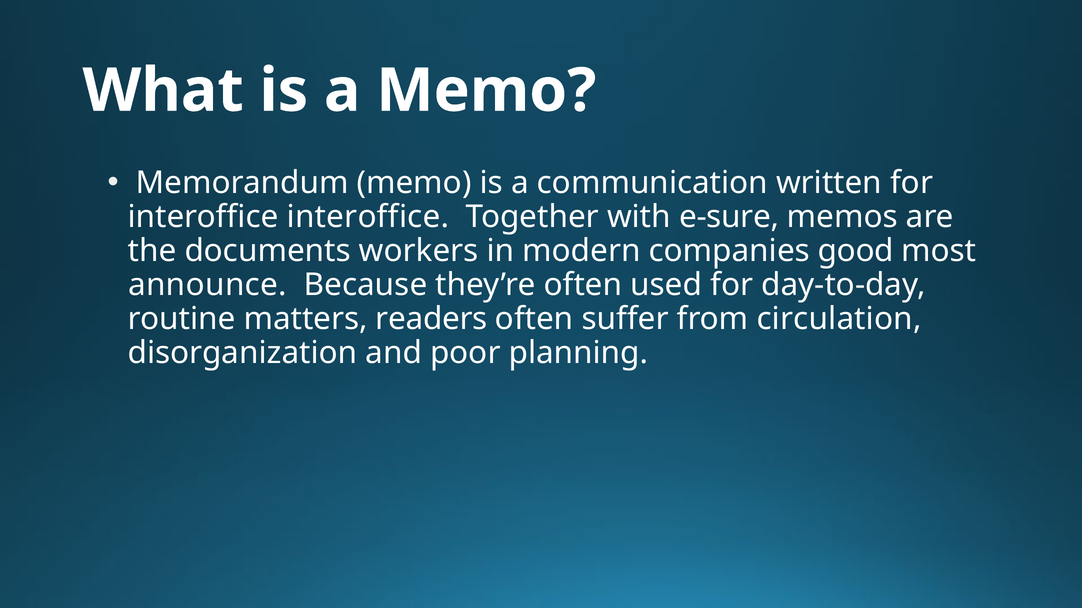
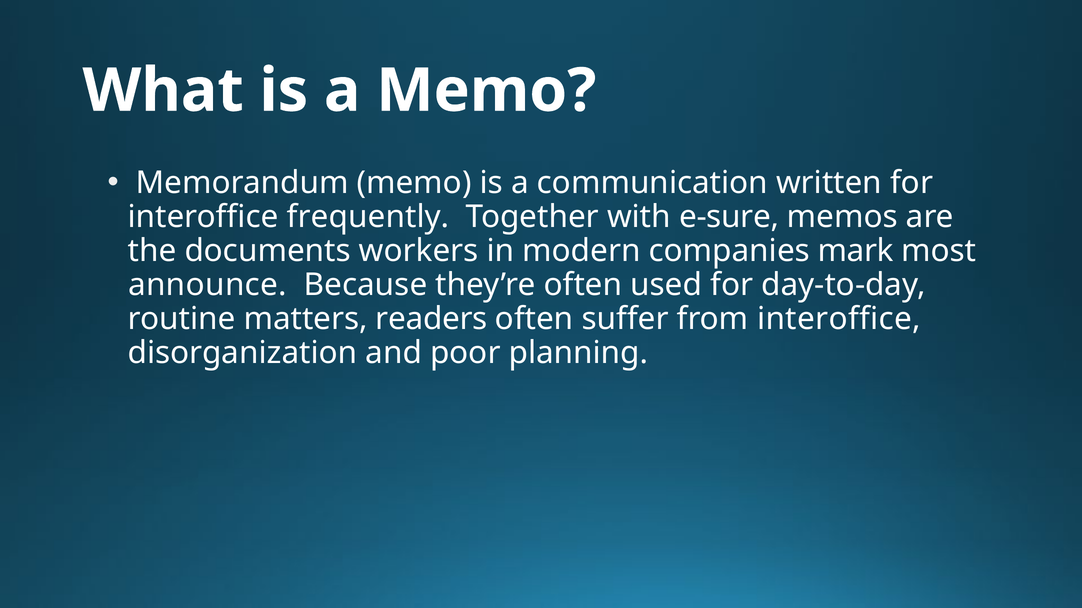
interoffice interoffice: interoffice -> frequently (368, 217)
good: good -> mark (856, 251)
from circulation: circulation -> interoffice (839, 319)
